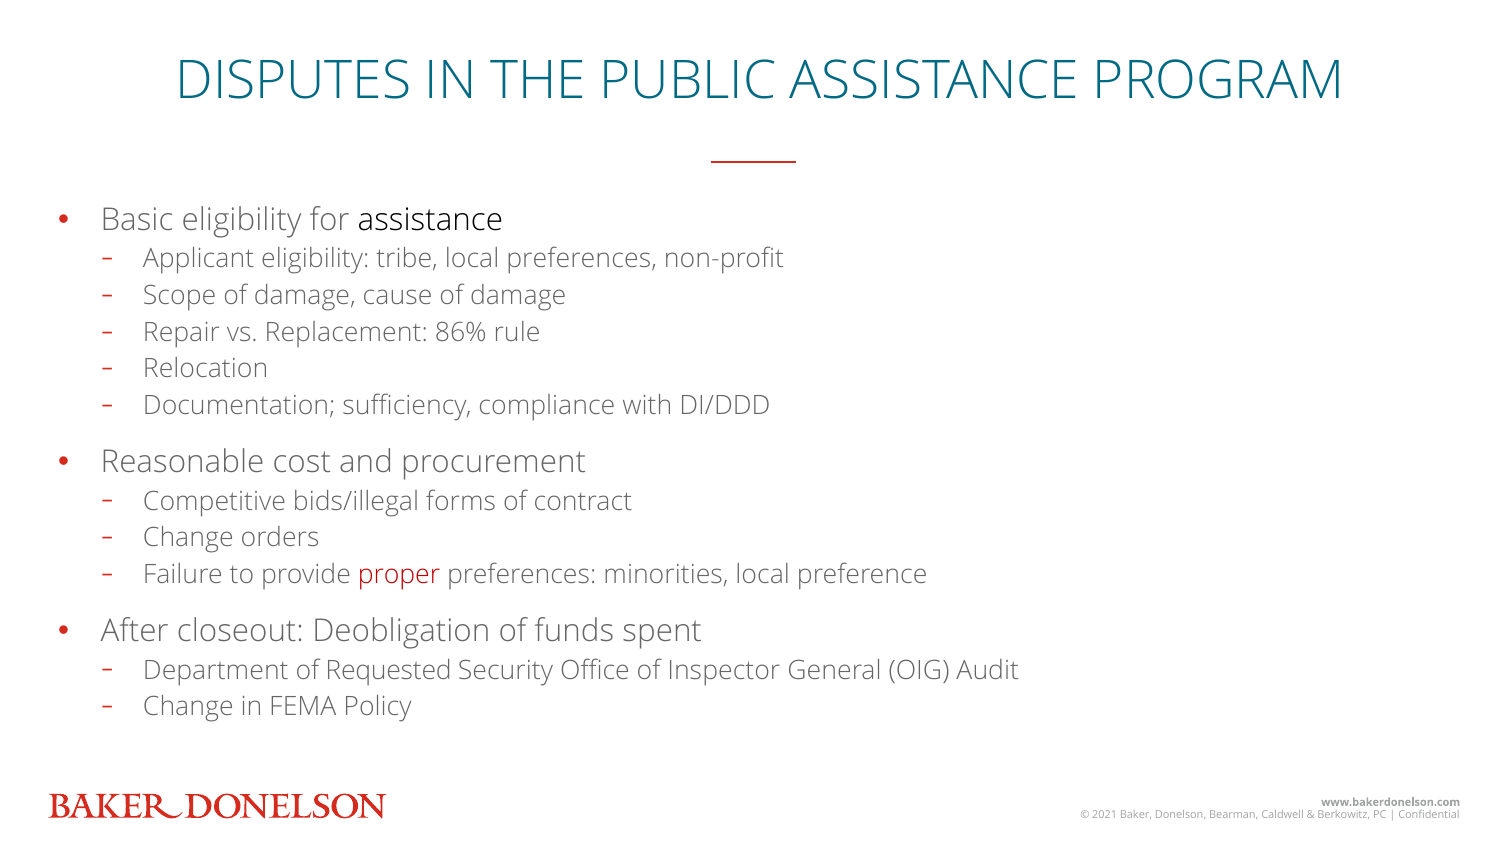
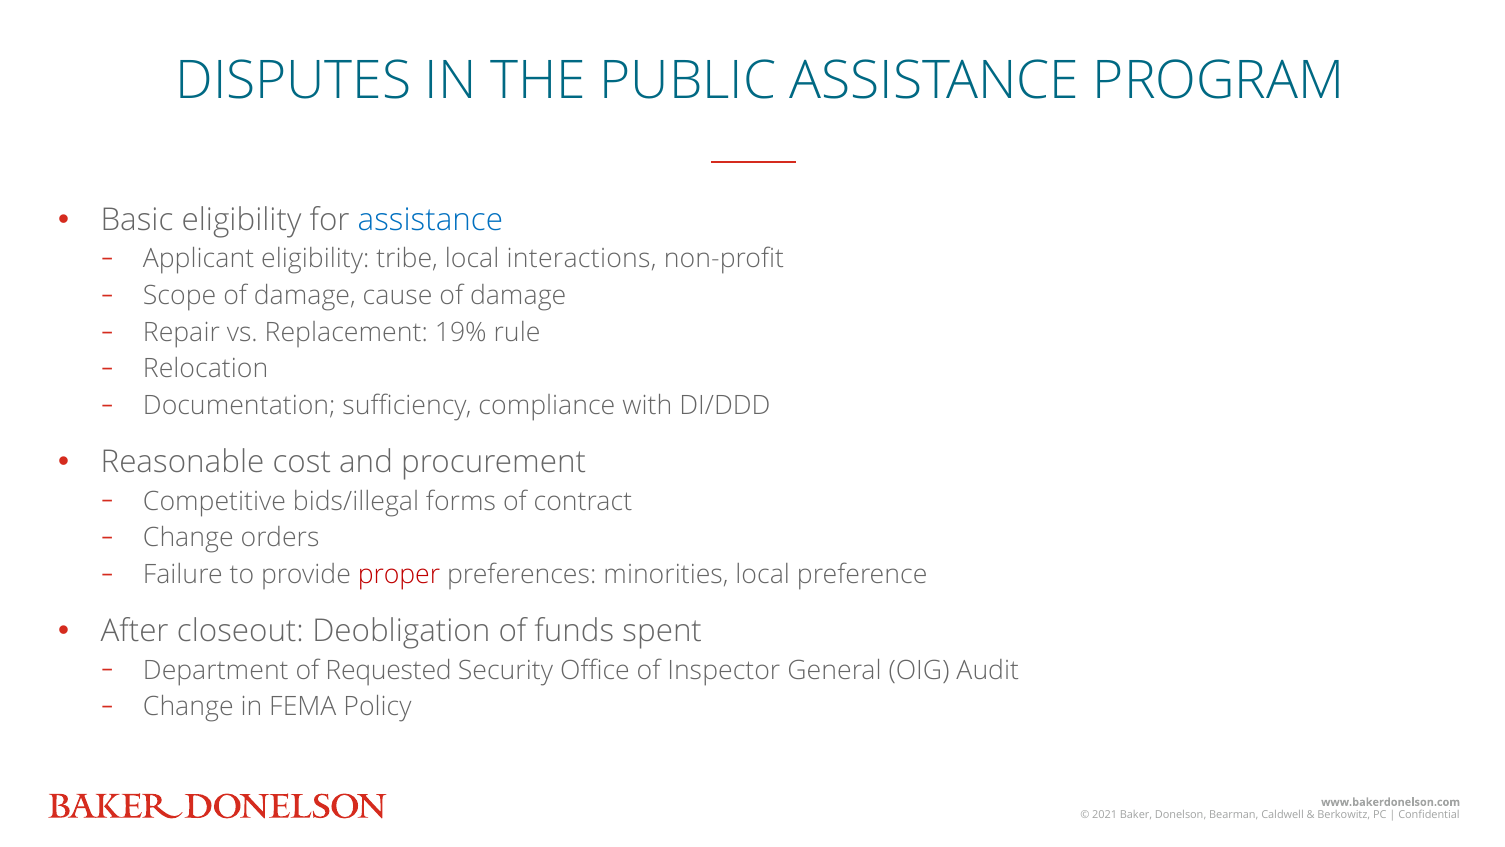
assistance colour: black -> blue (430, 220)
local preferences: preferences -> interactions (582, 259)
86%: 86% -> 19% (461, 332)
